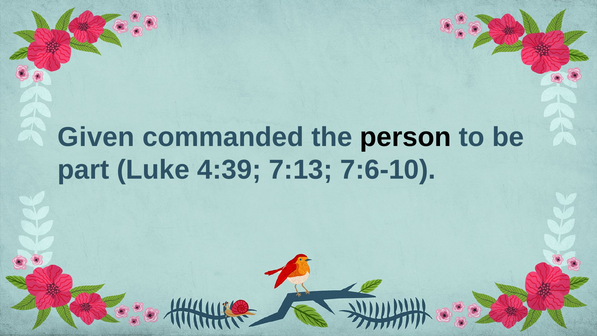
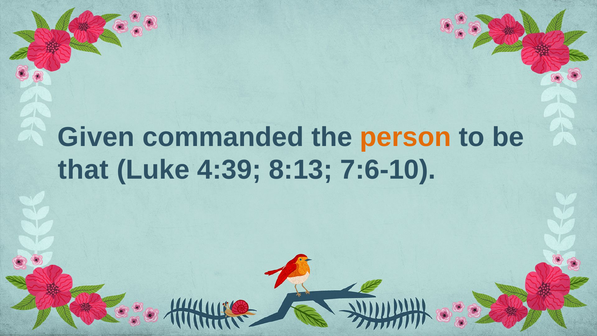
person colour: black -> orange (406, 137)
part: part -> that (83, 170)
7:13: 7:13 -> 8:13 (301, 170)
